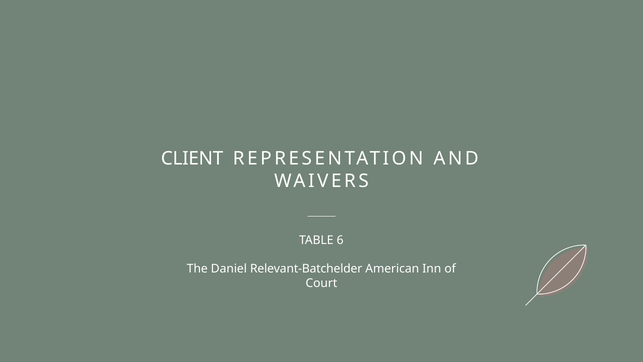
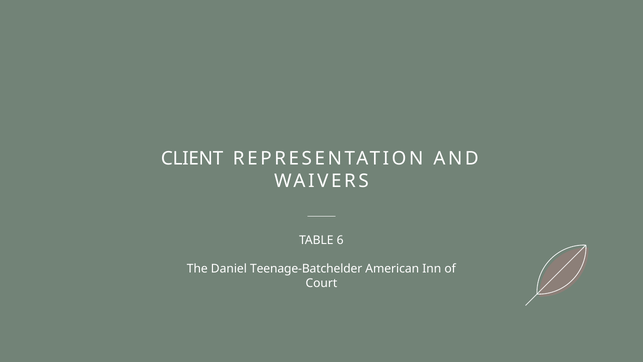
Relevant-Batchelder: Relevant-Batchelder -> Teenage-Batchelder (306, 269)
